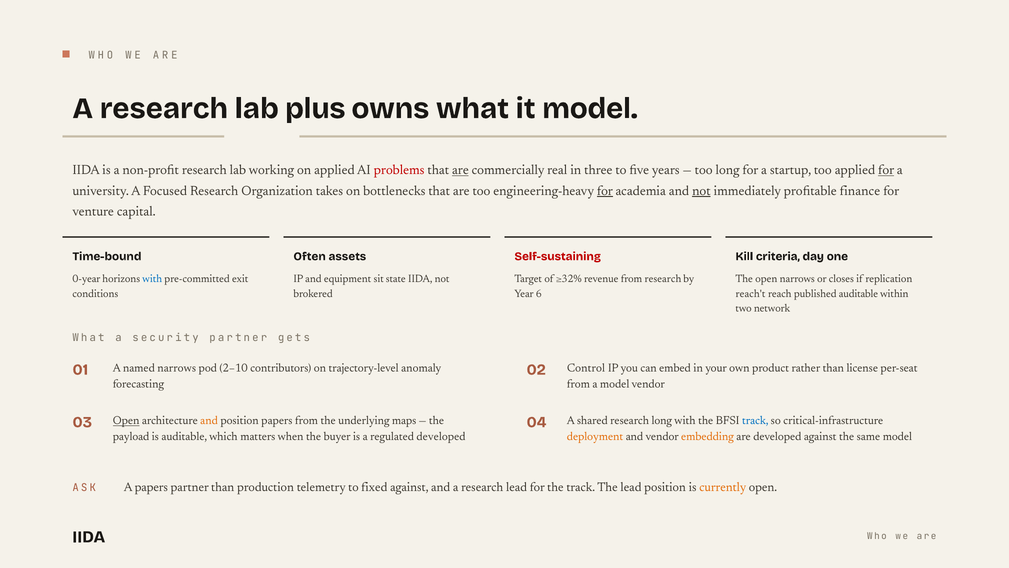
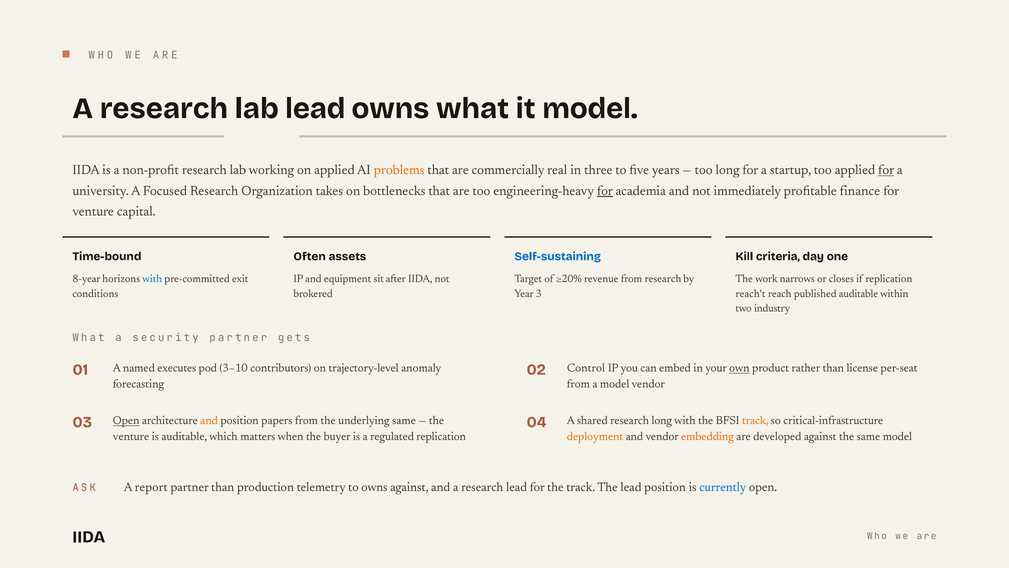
lab plus: plus -> lead (315, 108)
problems colour: red -> orange (399, 170)
are underline: present -> none (460, 170)
not underline: present -> none (701, 190)
Self-sustaining colour: red -> blue (558, 256)
0-year: 0-year -> 8-year (86, 278)
state: state -> after (396, 278)
≥32%: ≥32% -> ≥20% (569, 278)
The open: open -> work (766, 278)
6: 6 -> 3 (539, 293)
network: network -> industry (772, 308)
named narrows: narrows -> executes (177, 368)
2–10: 2–10 -> 3–10 (234, 368)
own underline: none -> present (739, 368)
underlying maps: maps -> same (404, 420)
track colour: blue -> orange (755, 420)
payload: payload -> venture (131, 436)
regulated developed: developed -> replication (441, 436)
A papers: papers -> report (151, 487)
to fixed: fixed -> owns (374, 487)
currently colour: orange -> blue (723, 487)
